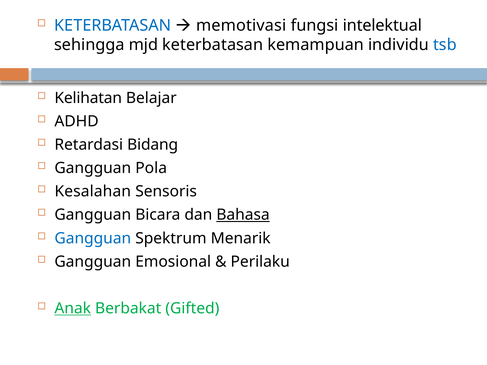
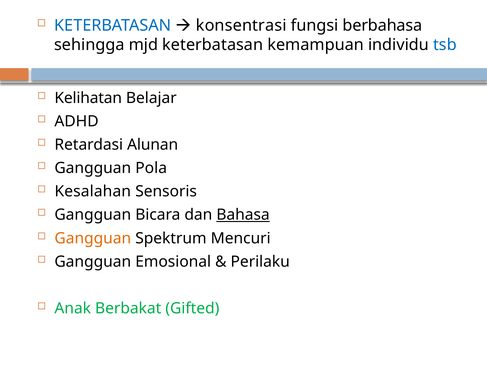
memotivasi: memotivasi -> konsentrasi (241, 25)
intelektual: intelektual -> berbahasa (382, 25)
Bidang: Bidang -> Alunan (153, 145)
Gangguan colour: blue -> orange (93, 238)
Menarik: Menarik -> Mencuri (241, 238)
Anak underline: present -> none (73, 309)
